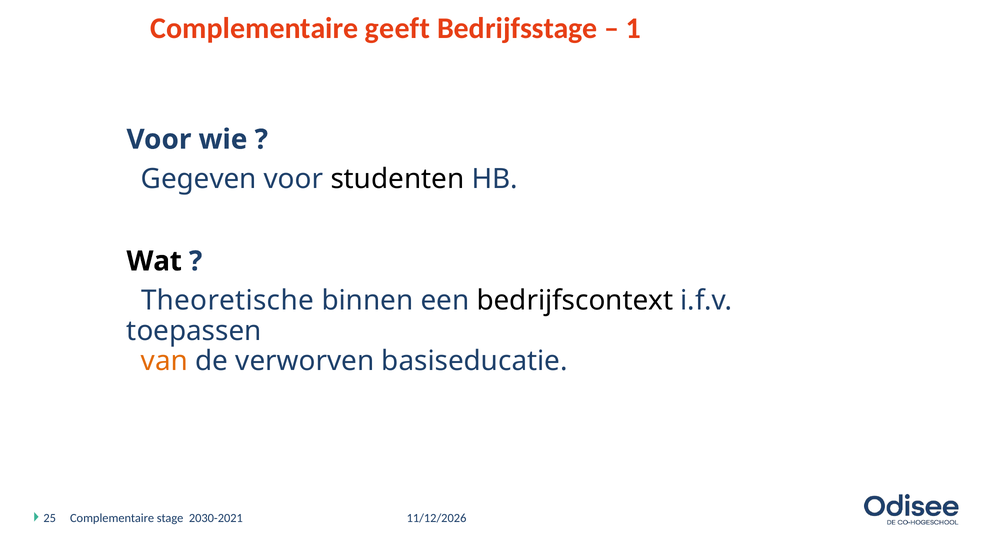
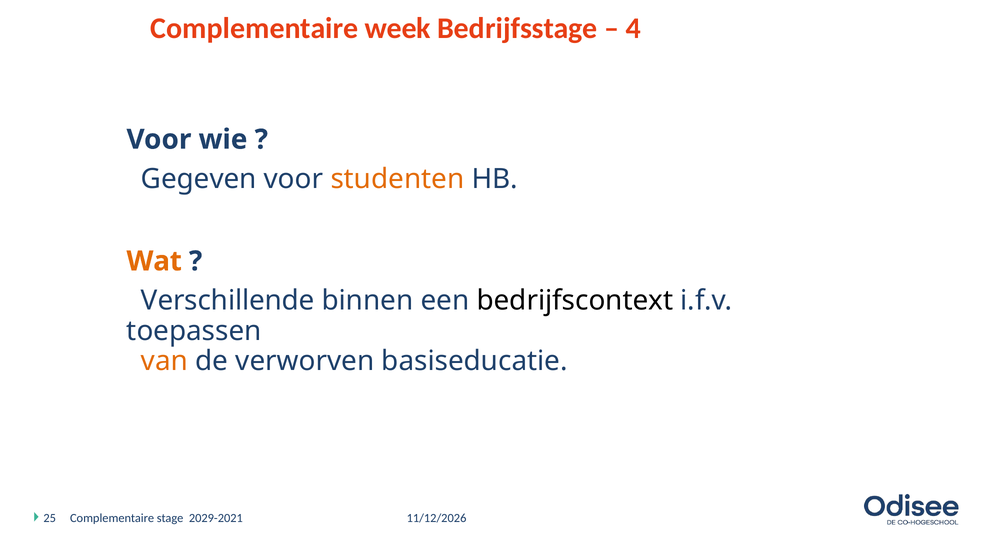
geeft: geeft -> week (398, 29)
1: 1 -> 4 (633, 29)
studenten colour: black -> orange (397, 179)
Wat colour: black -> orange (154, 261)
Theoretische: Theoretische -> Verschillende (228, 301)
2030-2021: 2030-2021 -> 2029-2021 (216, 518)
